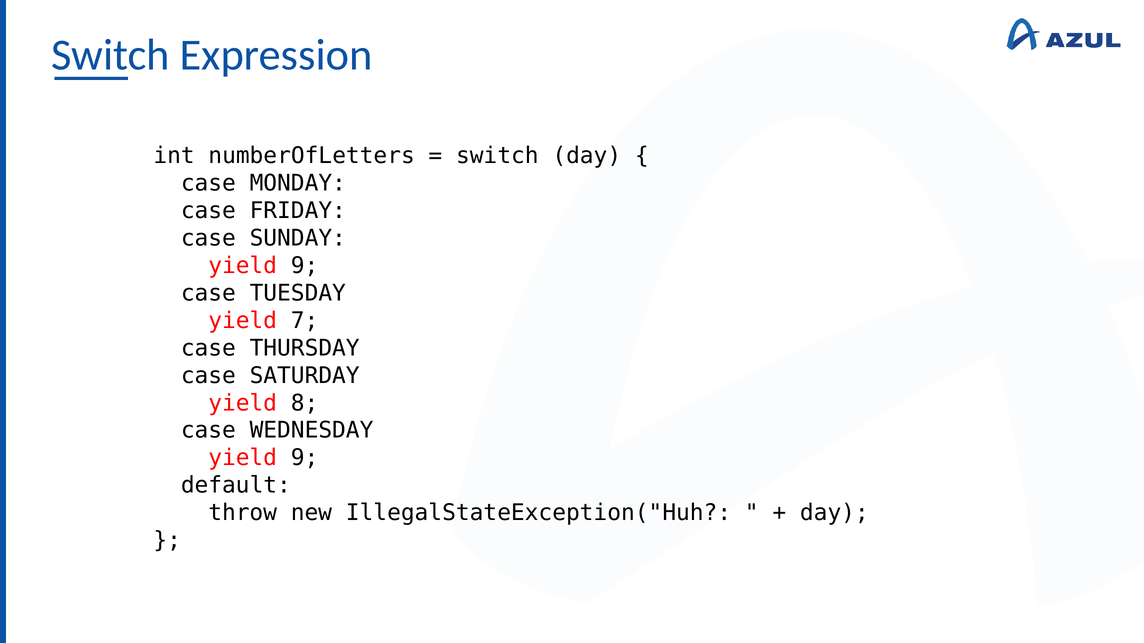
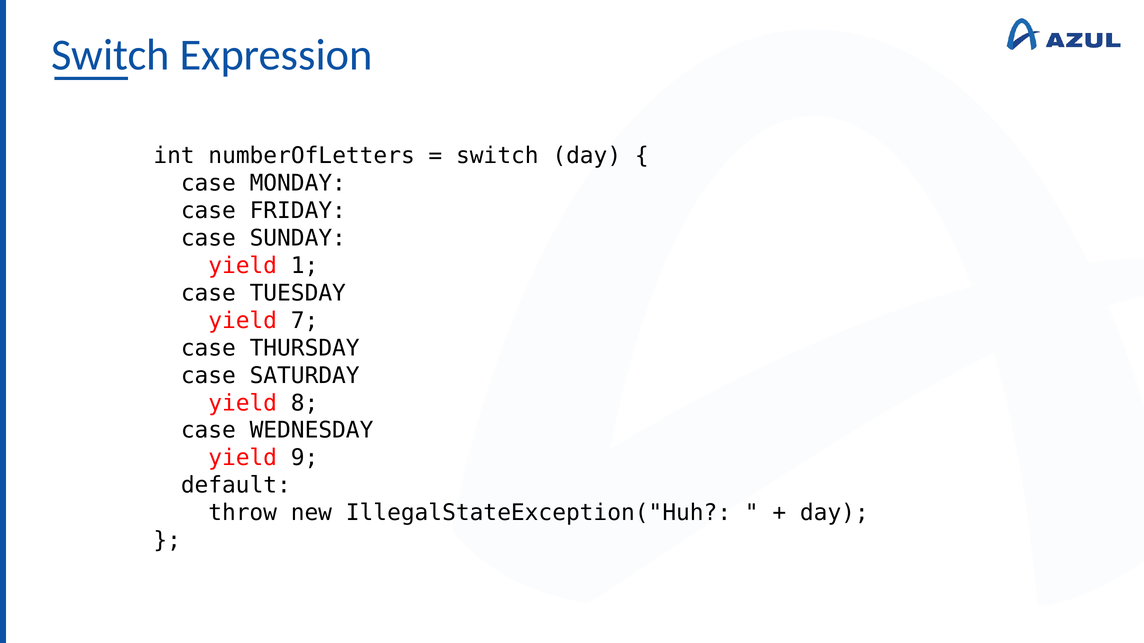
9: 9 -> 1 (305, 266)
